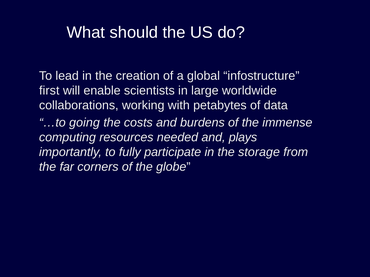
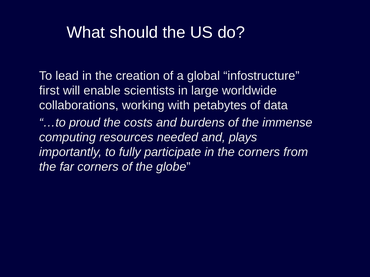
going: going -> proud (85, 123)
the storage: storage -> corners (259, 152)
